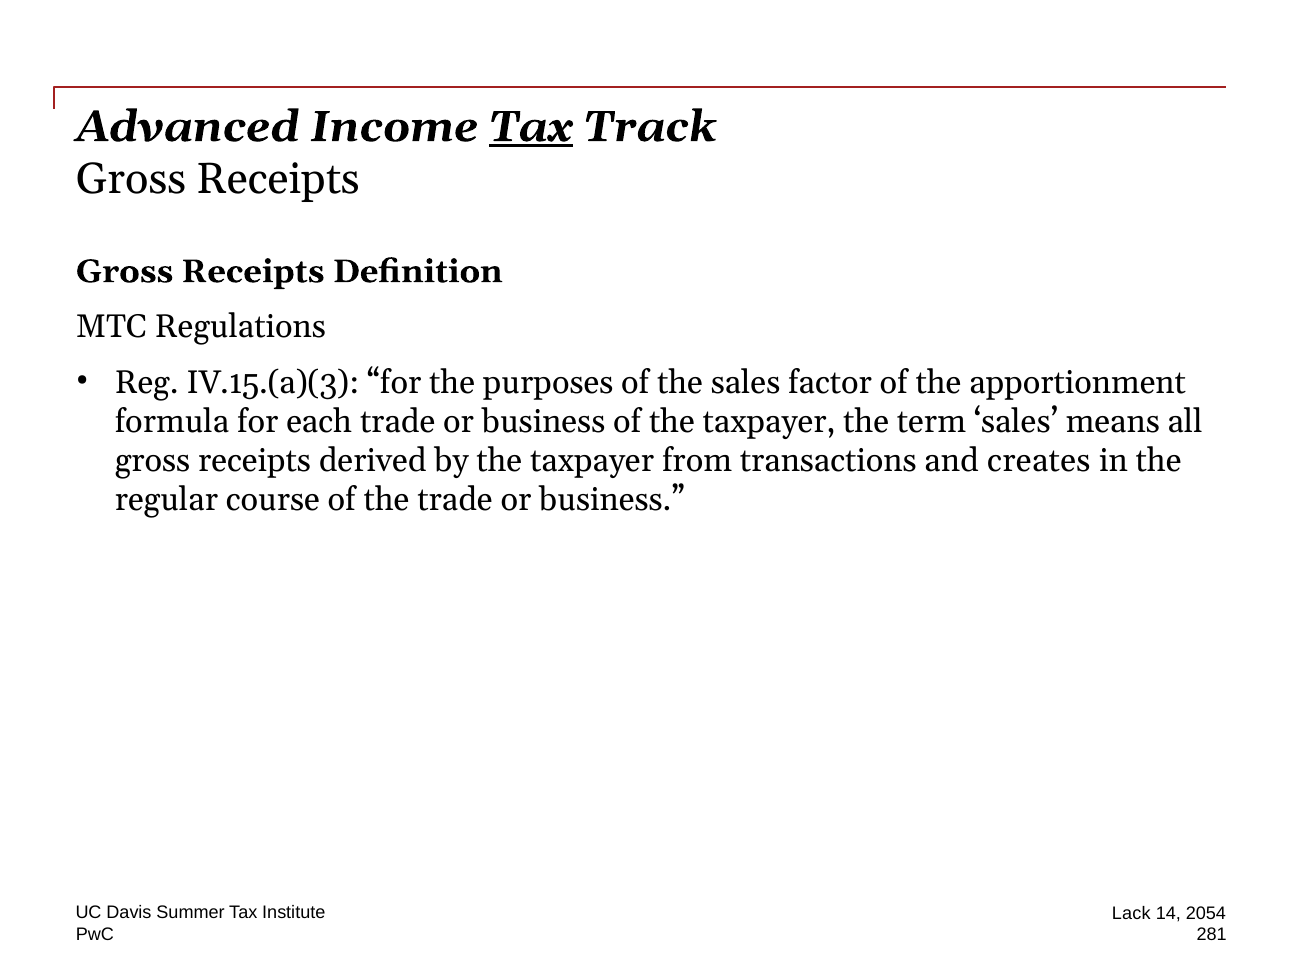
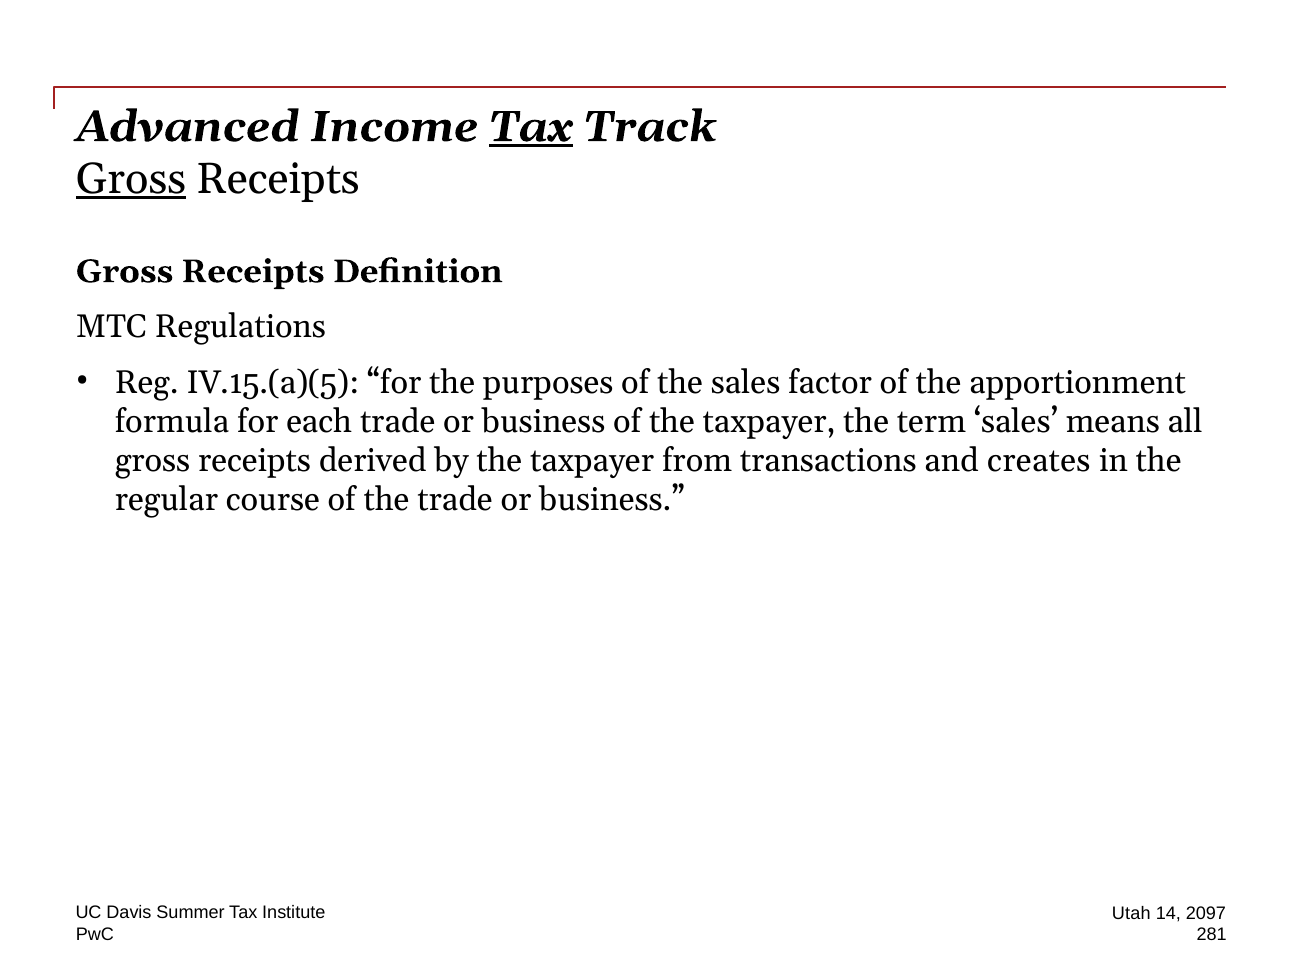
Gross underline: none -> present (131, 179)
IV.15.(a)(3: IV.15.(a)(3 -> IV.15.(a)(5 (273, 382)
Lack: Lack -> Utah (1131, 913)
2054: 2054 -> 2097 (1206, 913)
